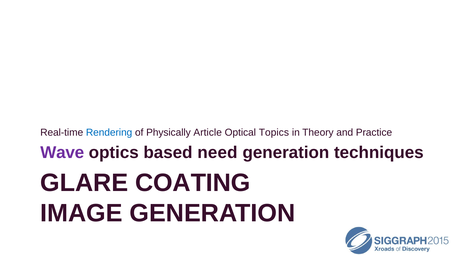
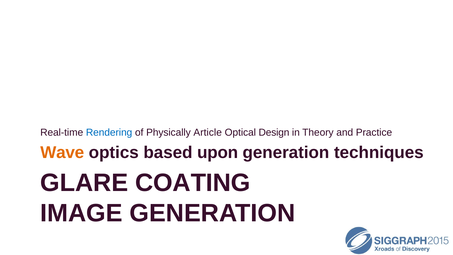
Topics: Topics -> Design (274, 132)
Wave colour: purple -> orange (62, 152)
need: need -> upon (218, 152)
